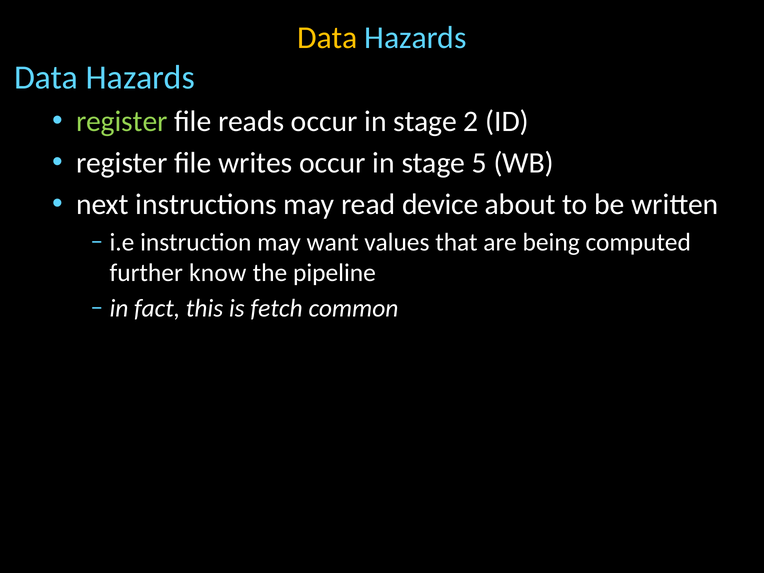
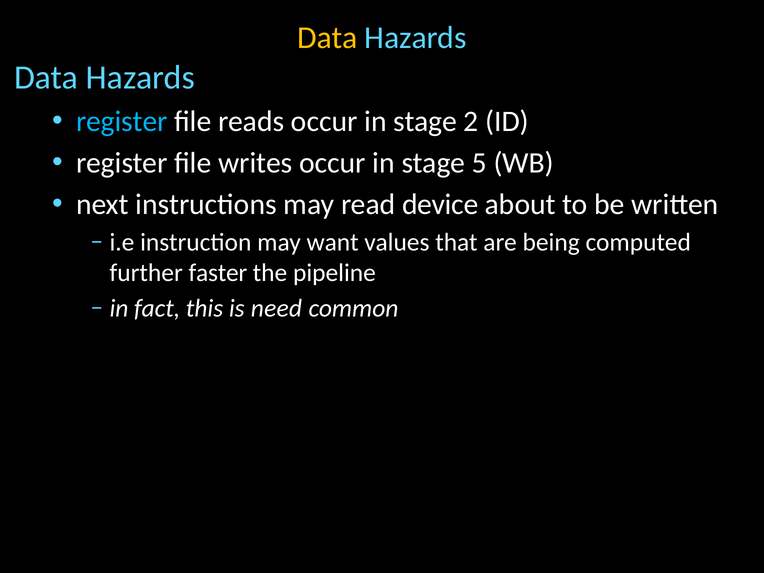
register colour: light green -> light blue (122, 121)
know: know -> faster (218, 273)
fetch: fetch -> need (276, 309)
